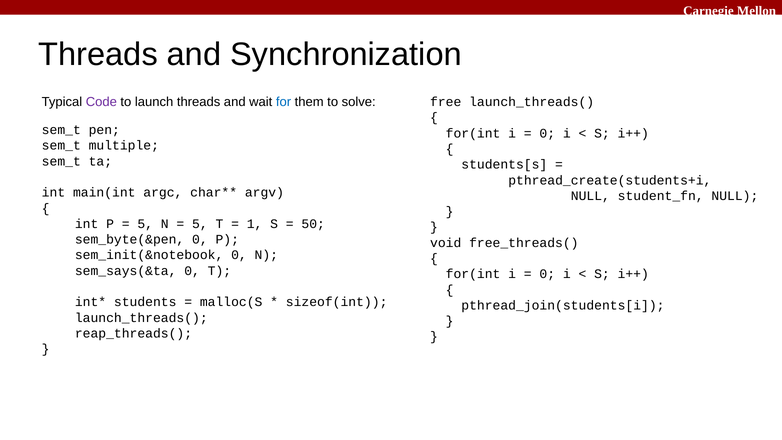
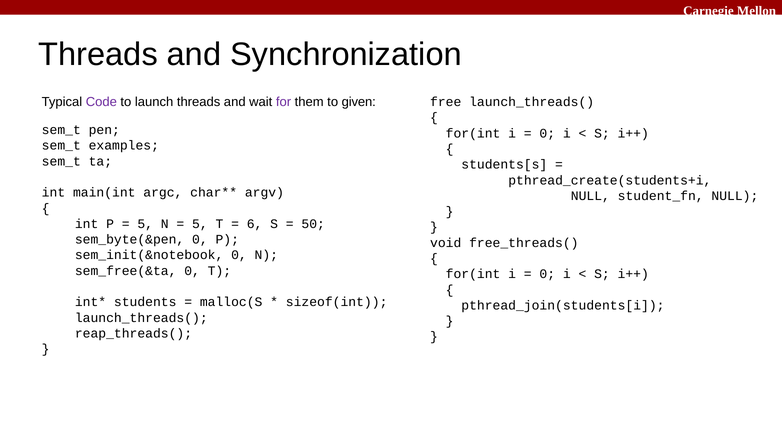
for colour: blue -> purple (284, 102)
solve: solve -> given (359, 102)
multiple: multiple -> examples (124, 146)
1: 1 -> 6 (255, 224)
sem_says(&ta: sem_says(&ta -> sem_free(&ta (126, 271)
